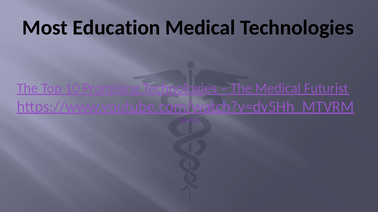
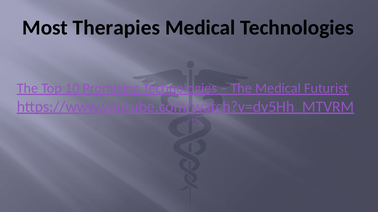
Education: Education -> Therapies (116, 28)
